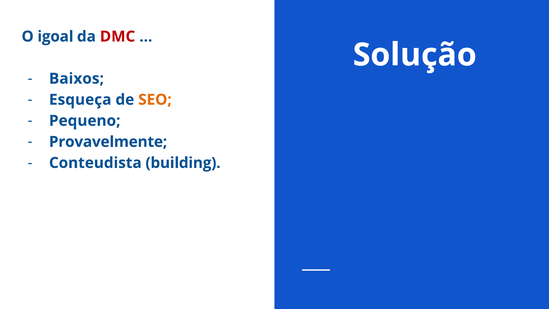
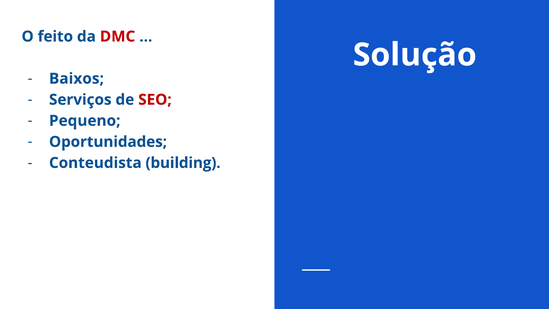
igoal: igoal -> feito (55, 36)
Esqueça: Esqueça -> Serviços (80, 100)
SEO colour: orange -> red (155, 100)
Provavelmente: Provavelmente -> Oportunidades (108, 142)
